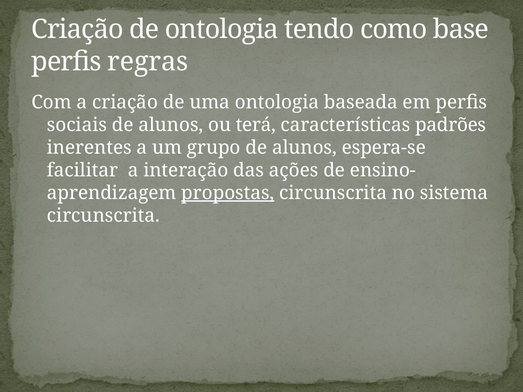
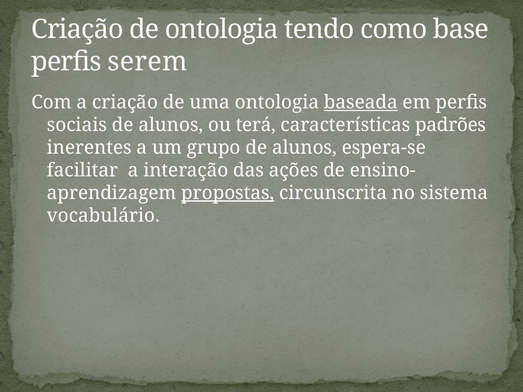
regras: regras -> serem (148, 62)
baseada underline: none -> present (361, 102)
circunscrita: circunscrita -> vocabulário (103, 216)
